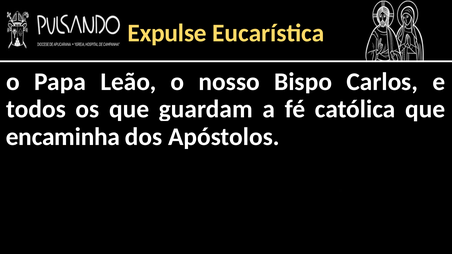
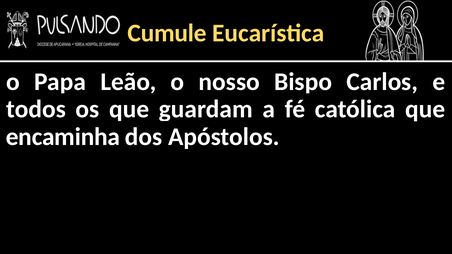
Expulse: Expulse -> Cumule (167, 33)
